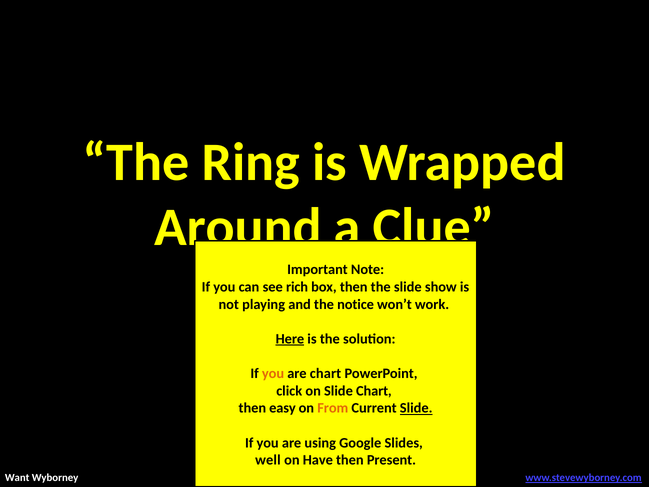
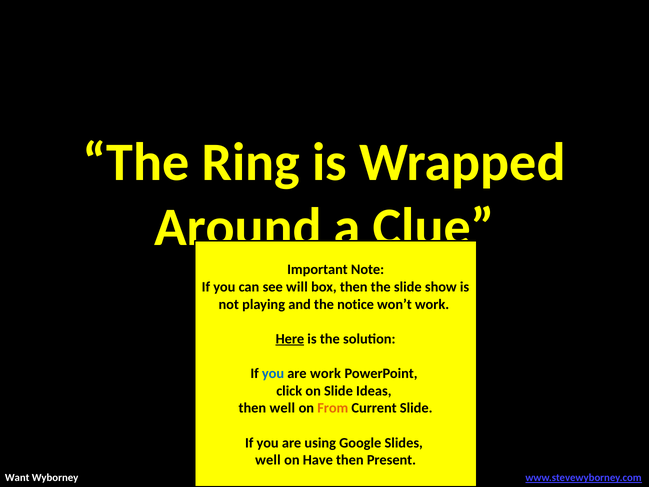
rich: rich -> will (297, 287)
you colour: orange -> blue (273, 373)
are chart: chart -> work (325, 373)
Slide Chart: Chart -> Ideas (374, 391)
then easy: easy -> well (282, 408)
Slide underline: present -> none (416, 408)
